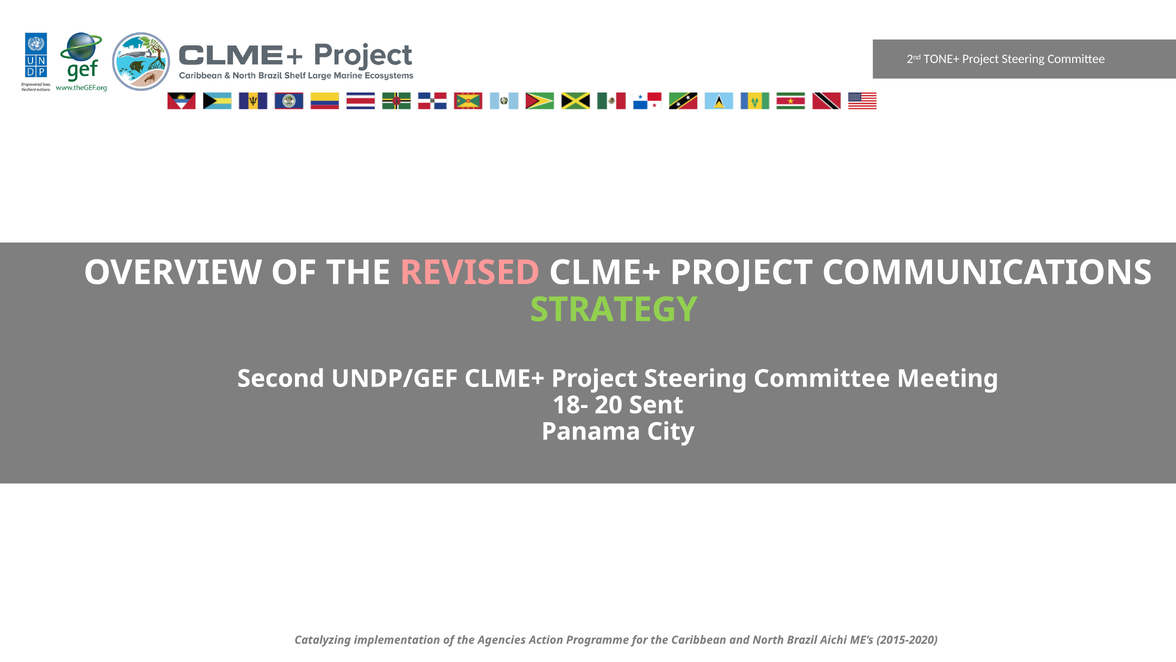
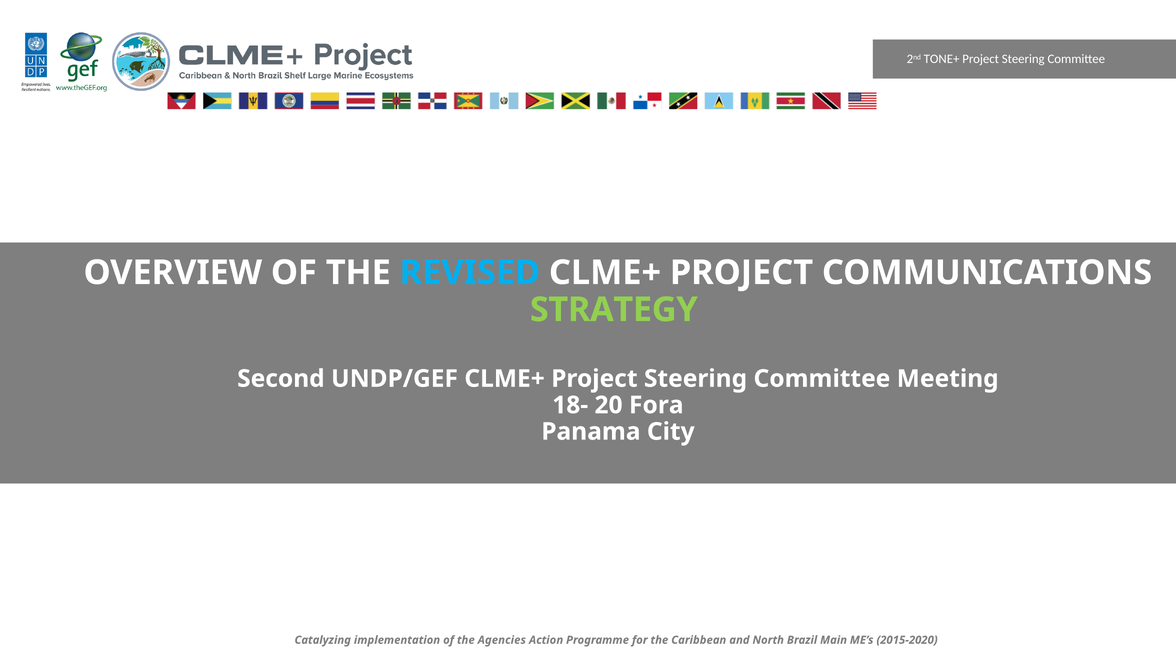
REVISED colour: pink -> light blue (470, 272)
Sent: Sent -> Fora (656, 405)
Aichi: Aichi -> Main (834, 640)
